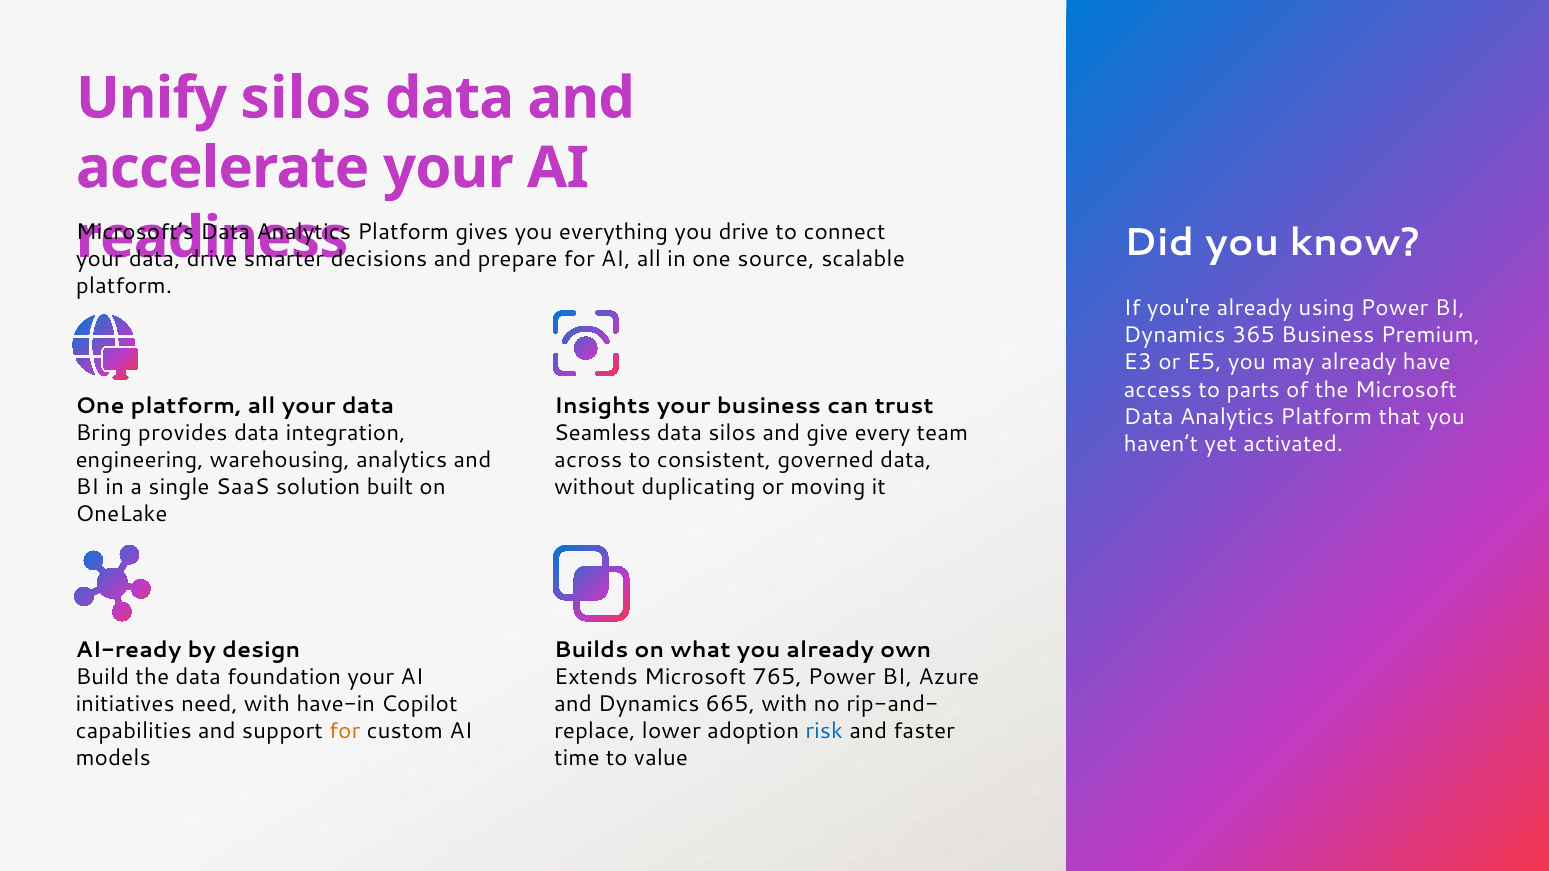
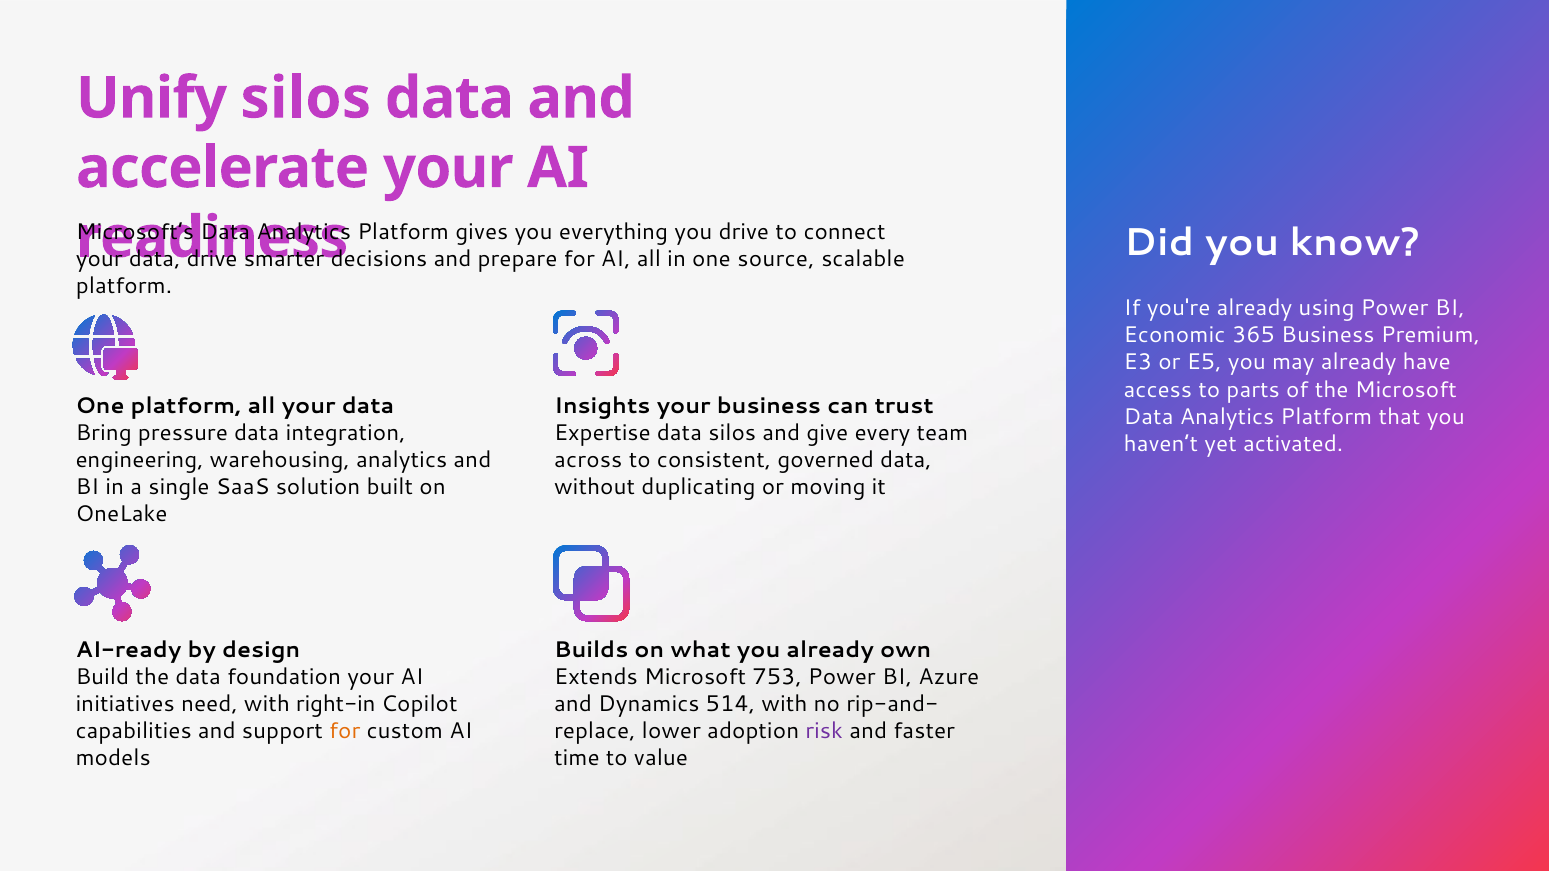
Dynamics: Dynamics -> Economic (1175, 335)
provides: provides -> pressure (183, 433)
Seamless: Seamless -> Expertise (602, 433)
765: 765 -> 753 (777, 677)
have-in: have-in -> right-in (336, 705)
665: 665 -> 514 (730, 705)
risk colour: blue -> purple (824, 732)
